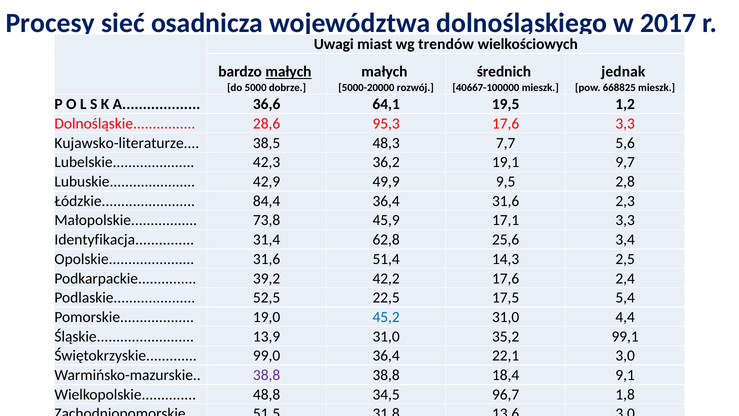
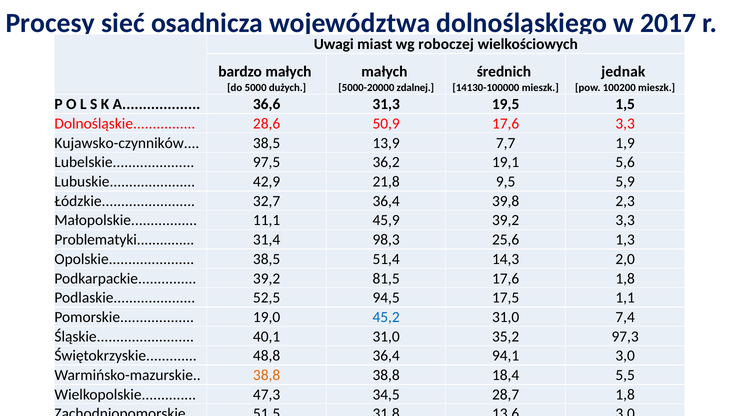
trendów: trendów -> roboczej (446, 44)
małych underline: present -> none (288, 72)
dobrze: dobrze -> dużych (288, 88)
rozwój: rozwój -> zdalnej (415, 88)
40667-100000: 40667-100000 -> 14130-100000 (486, 88)
668825: 668825 -> 100200 (619, 88)
64,1: 64,1 -> 31,3 (386, 104)
1,2: 1,2 -> 1,5 (625, 104)
95,3: 95,3 -> 50,9 (386, 124)
Kujawsko-literaturze: Kujawsko-literaturze -> Kujawsko-czynników (127, 143)
48,3: 48,3 -> 13,9 (386, 143)
5,6: 5,6 -> 1,9 (625, 143)
42,3: 42,3 -> 97,5 (267, 162)
9,7: 9,7 -> 5,6 (625, 162)
49,9: 49,9 -> 21,8 (386, 182)
2,8: 2,8 -> 5,9 (625, 182)
84,4: 84,4 -> 32,7 (267, 201)
36,4 31,6: 31,6 -> 39,8 (506, 201)
73,8: 73,8 -> 11,1 (267, 220)
45,9 17,1: 17,1 -> 39,2 (506, 220)
Identyfikacja: Identyfikacja -> Problematyki (124, 240)
62,8: 62,8 -> 98,3 (386, 240)
3,4: 3,4 -> 1,3 (625, 240)
Opolskie 31,6: 31,6 -> 38,5 (267, 259)
2,5: 2,5 -> 2,0 (625, 259)
42,2: 42,2 -> 81,5 (386, 278)
17,6 2,4: 2,4 -> 1,8 (625, 278)
22,5: 22,5 -> 94,5 (386, 298)
5,4: 5,4 -> 1,1 (625, 298)
4,4: 4,4 -> 7,4 (625, 317)
13,9: 13,9 -> 40,1 (267, 336)
99,1: 99,1 -> 97,3 (625, 336)
99,0: 99,0 -> 48,8 (267, 356)
22,1: 22,1 -> 94,1 (506, 356)
38,8 colour: purple -> orange (267, 375)
9,1: 9,1 -> 5,5 (625, 375)
48,8: 48,8 -> 47,3 (267, 394)
96,7: 96,7 -> 28,7 (506, 394)
